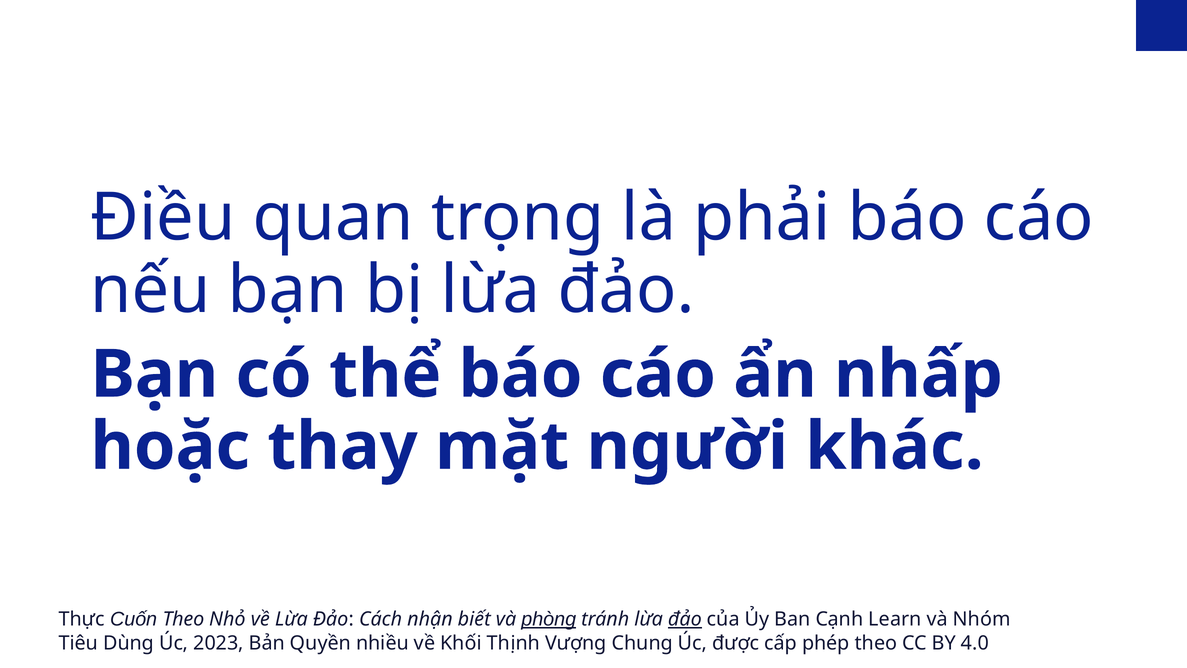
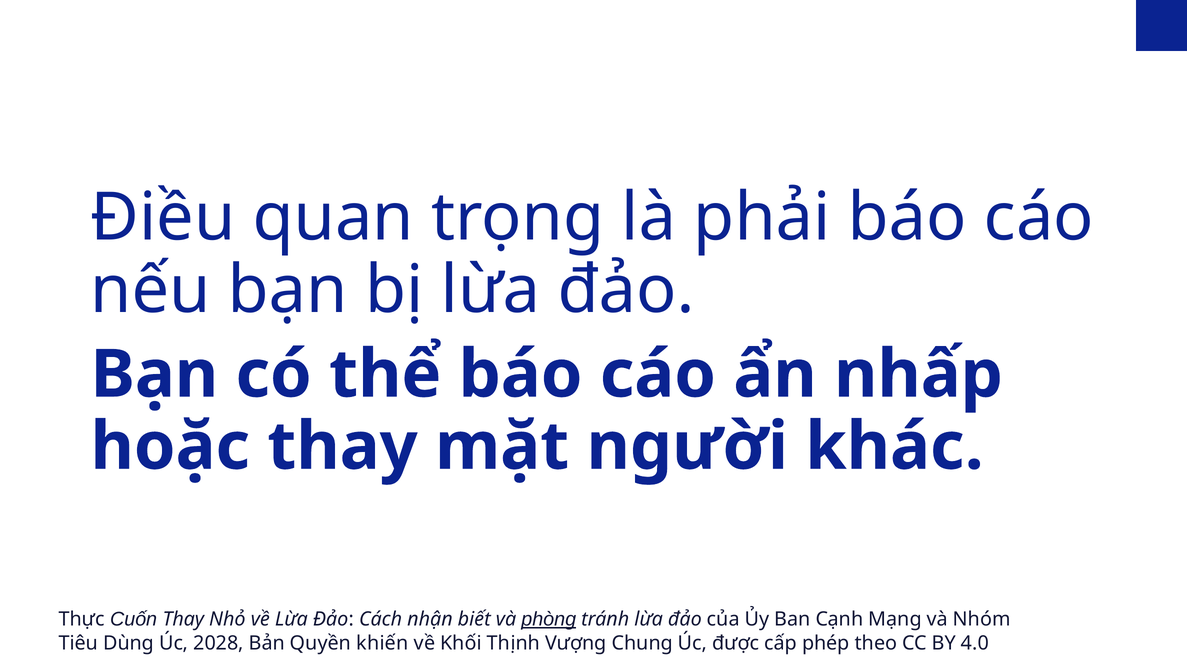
Cuốn Theo: Theo -> Thay (183, 619)
đảo underline: present -> none (685, 619)
Learn: Learn -> Mạng (895, 619)
2023: 2023 -> 2028 (219, 643)
nhiều: nhiều -> khiến (382, 643)
